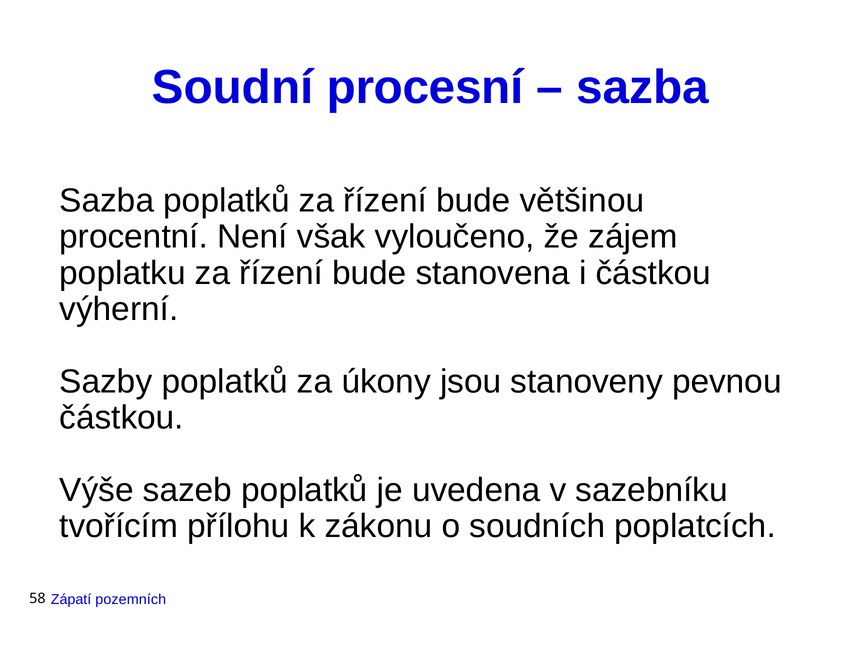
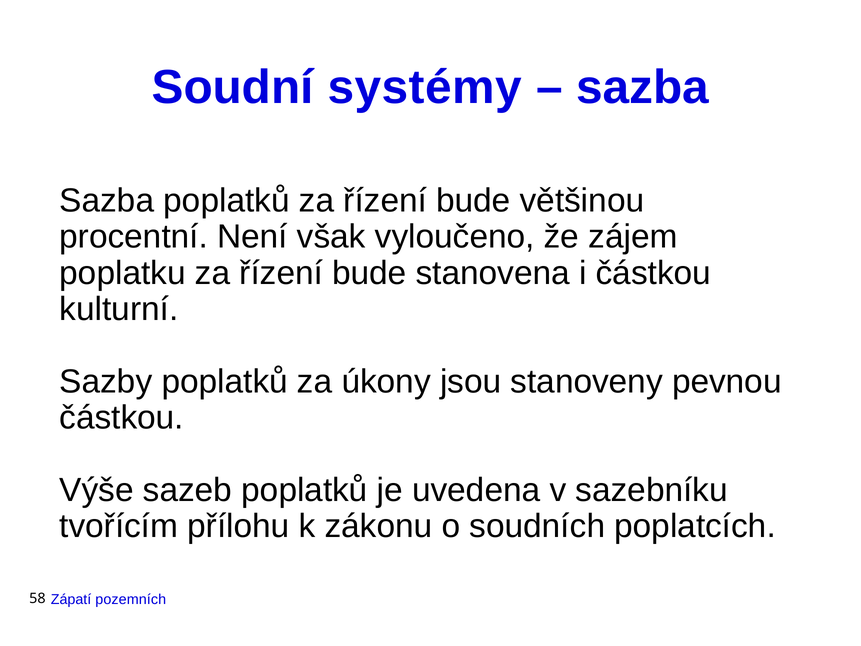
procesní: procesní -> systémy (425, 88)
výherní: výherní -> kulturní (119, 309)
